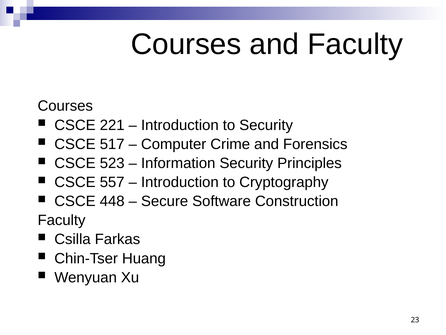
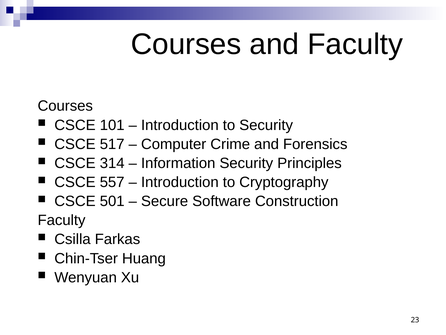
221: 221 -> 101 (112, 125)
523: 523 -> 314 (112, 163)
448: 448 -> 501 (112, 201)
